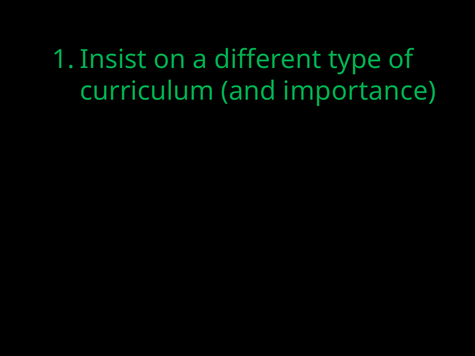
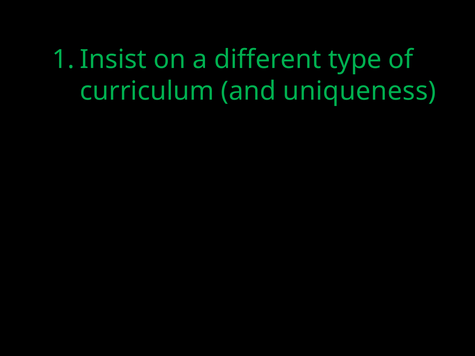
importance: importance -> uniqueness (360, 91)
